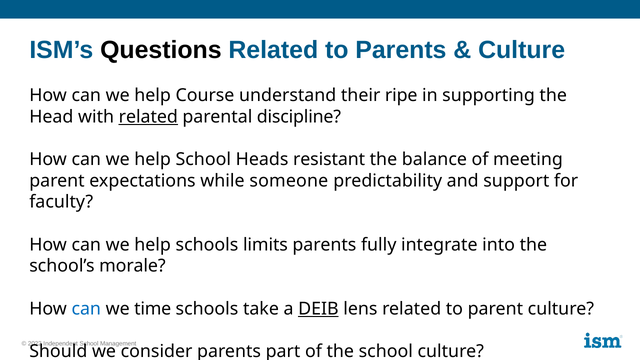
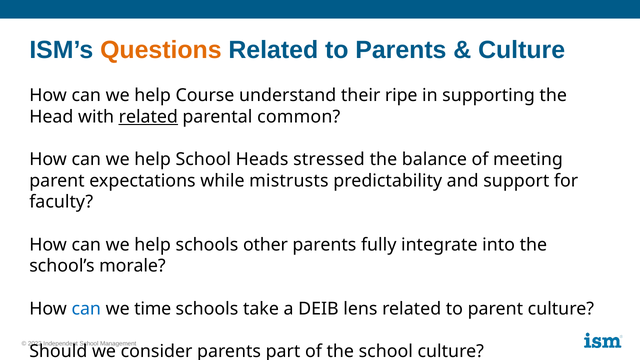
Questions colour: black -> orange (161, 50)
discipline: discipline -> common (299, 117)
resistant: resistant -> stressed (329, 159)
someone: someone -> mistrusts (289, 181)
limits: limits -> other (265, 245)
DEIB underline: present -> none (318, 309)
